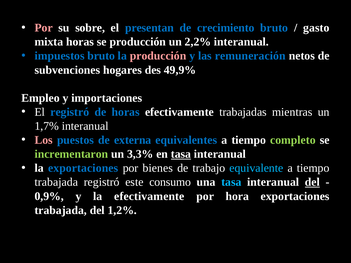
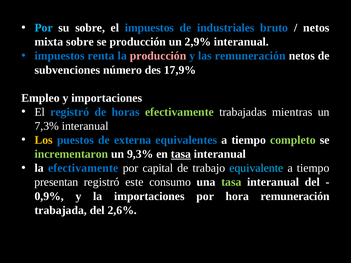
Por colour: pink -> light blue (44, 28)
el presentan: presentan -> impuestos (149, 28)
crecimiento: crecimiento -> industriales (226, 28)
gasto: gasto -> netos (316, 28)
mixta horas: horas -> sobre (80, 42)
2,2%: 2,2% -> 2,9% (198, 42)
impuestos bruto: bruto -> renta (101, 56)
hogares: hogares -> número (122, 70)
49,9%: 49,9% -> 17,9% (180, 70)
efectivamente colour: white -> light green (179, 112)
1,7%: 1,7% -> 7,3% (47, 126)
Los colour: pink -> yellow (44, 140)
3,3%: 3,3% -> 9,3% (140, 154)
la exportaciones: exportaciones -> efectivamente (83, 168)
bienes: bienes -> capital (158, 168)
trabajada: trabajada -> presentan (56, 182)
tasa colour: light blue -> light green (231, 182)
del underline: present -> none (312, 182)
la efectivamente: efectivamente -> importaciones (149, 196)
hora exportaciones: exportaciones -> remuneración (295, 196)
1,2%: 1,2% -> 2,6% (122, 210)
